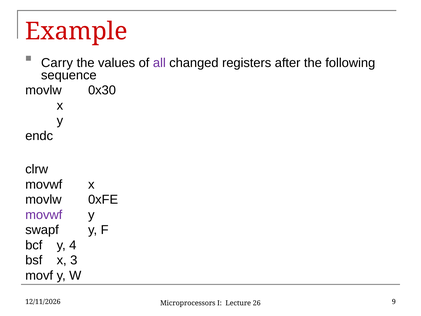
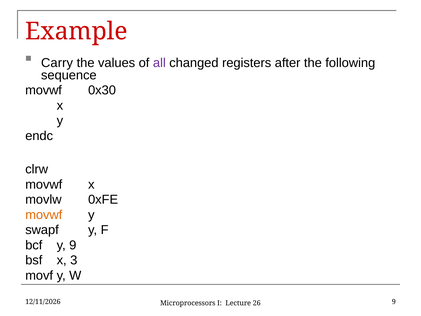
movlw: movlw -> movwf (44, 90)
movwf colour: purple -> orange (44, 215)
y 4: 4 -> 9 (73, 245)
